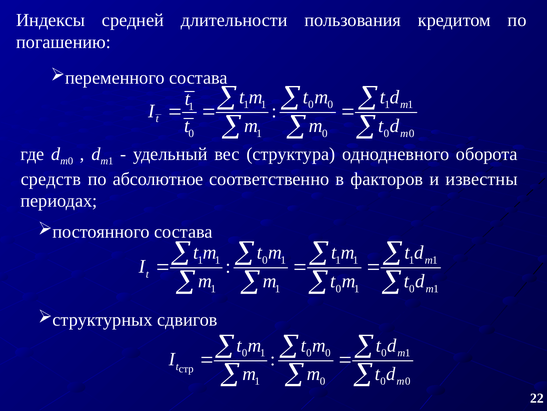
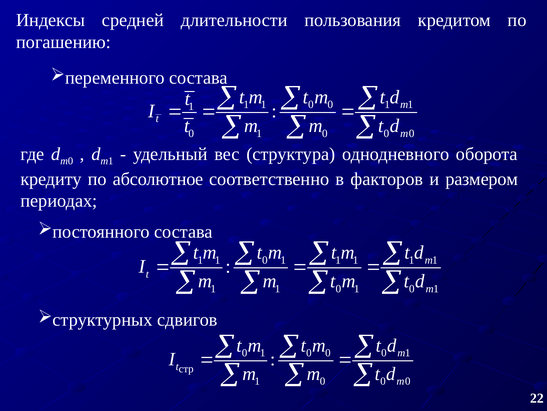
средств: средств -> кредиту (51, 179)
известны: известны -> размером (482, 179)
